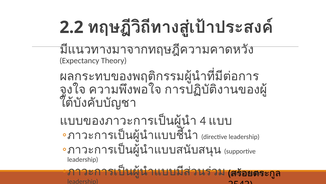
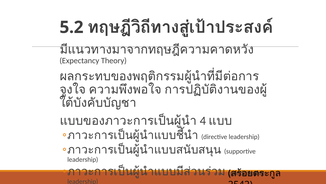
2.2: 2.2 -> 5.2 (72, 27)
